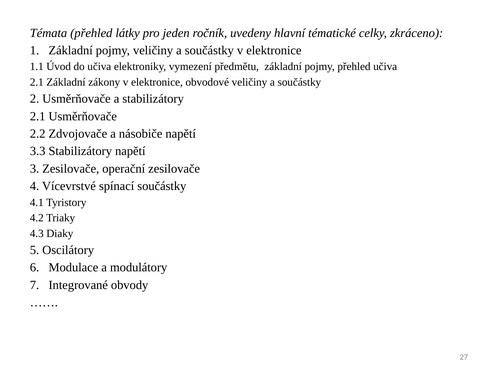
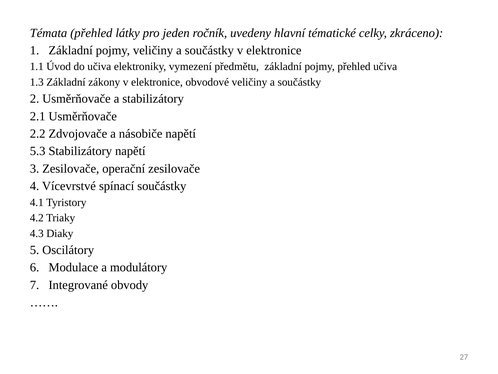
2.1: 2.1 -> 1.3 (37, 82)
3.3: 3.3 -> 5.3 (38, 151)
